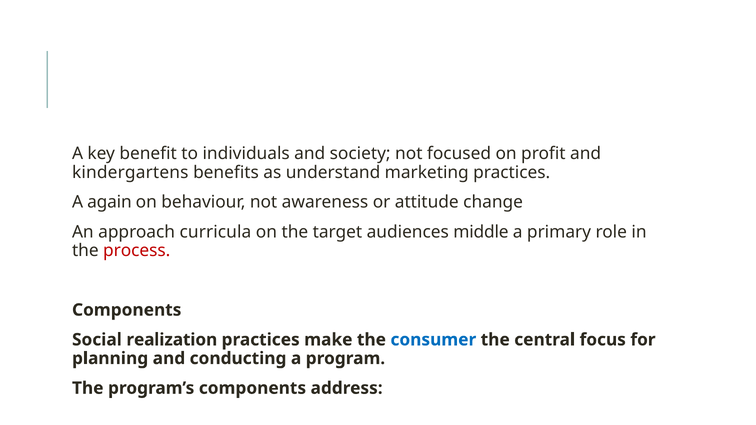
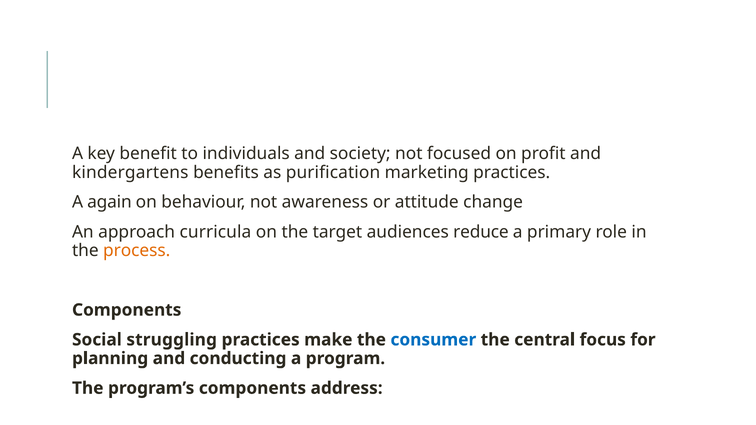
understand: understand -> purification (333, 173)
middle: middle -> reduce (481, 232)
process colour: red -> orange (137, 251)
realization: realization -> struggling (172, 340)
